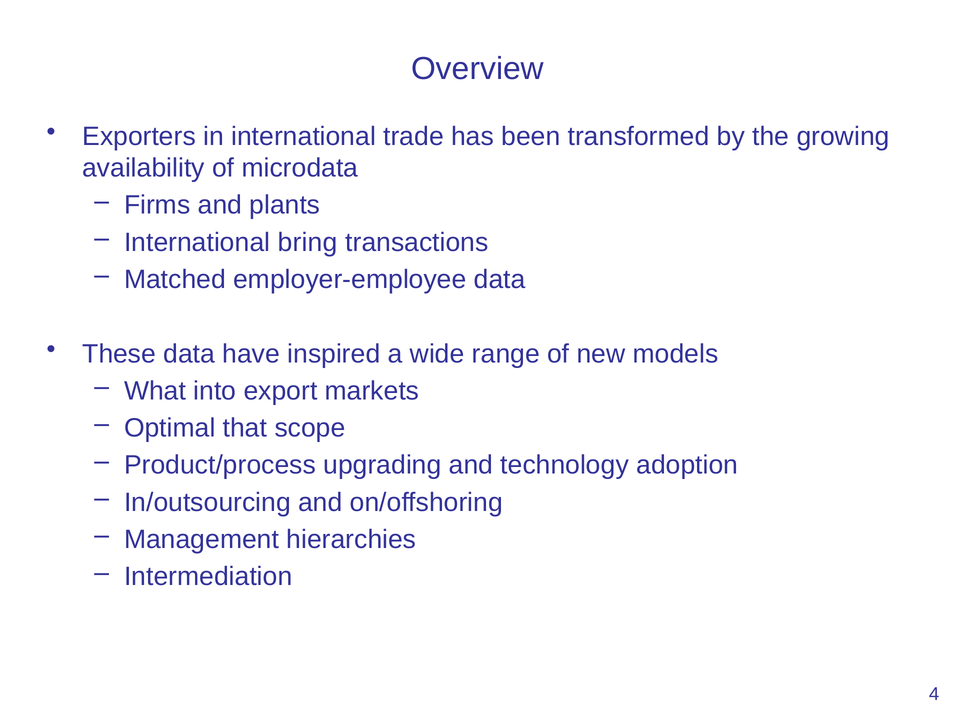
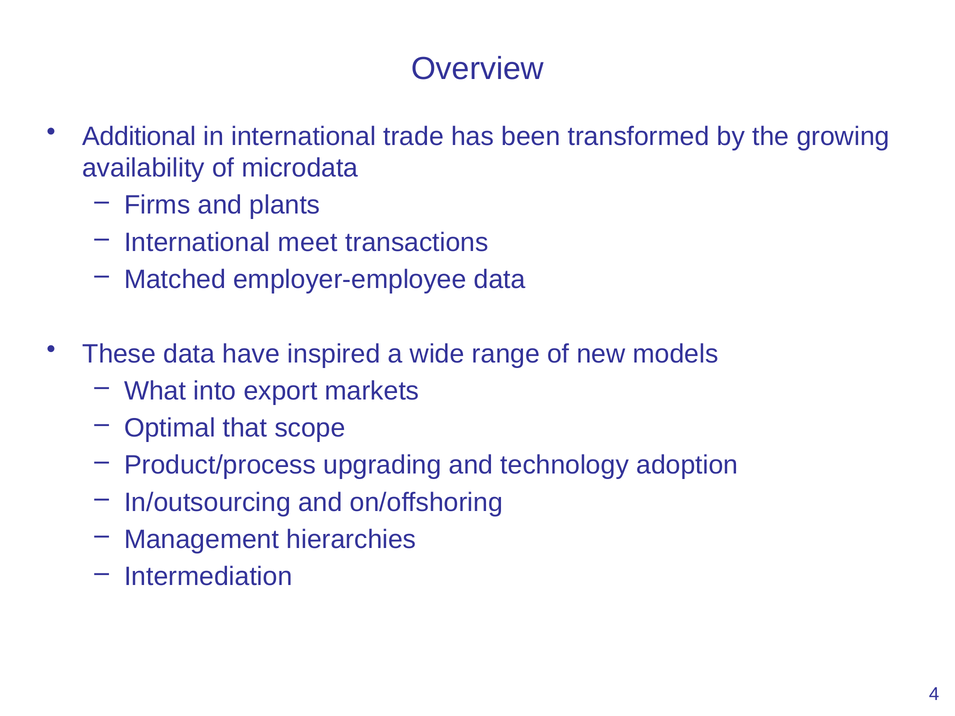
Exporters: Exporters -> Additional (139, 136)
bring: bring -> meet (308, 242)
